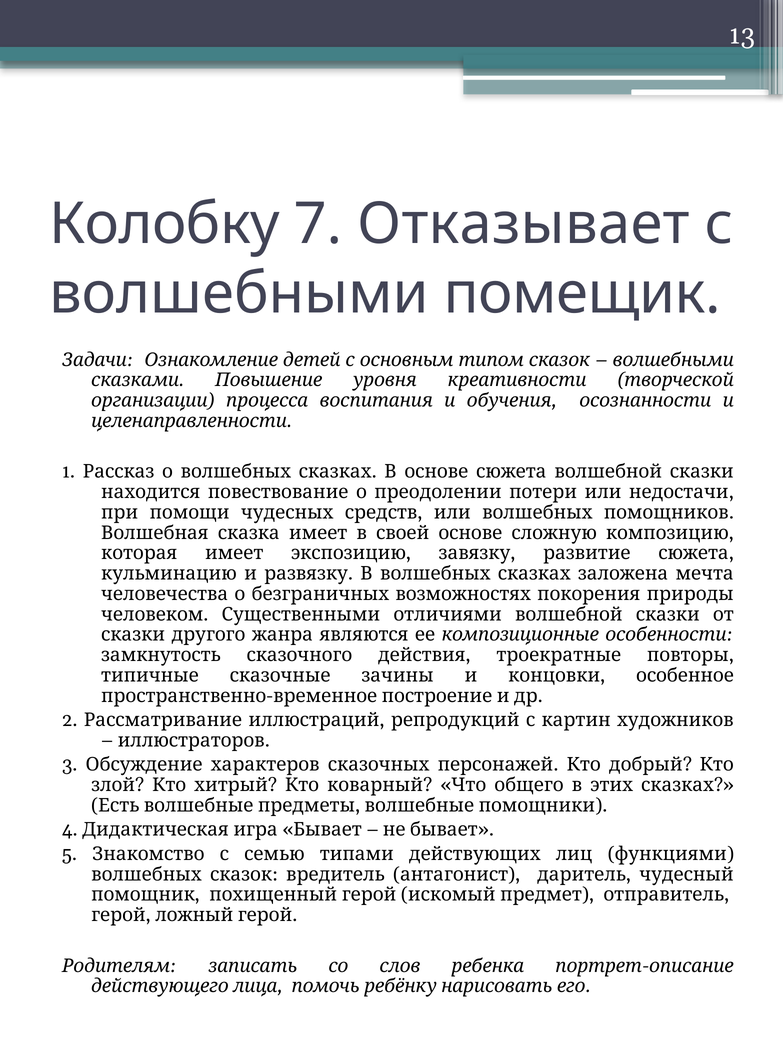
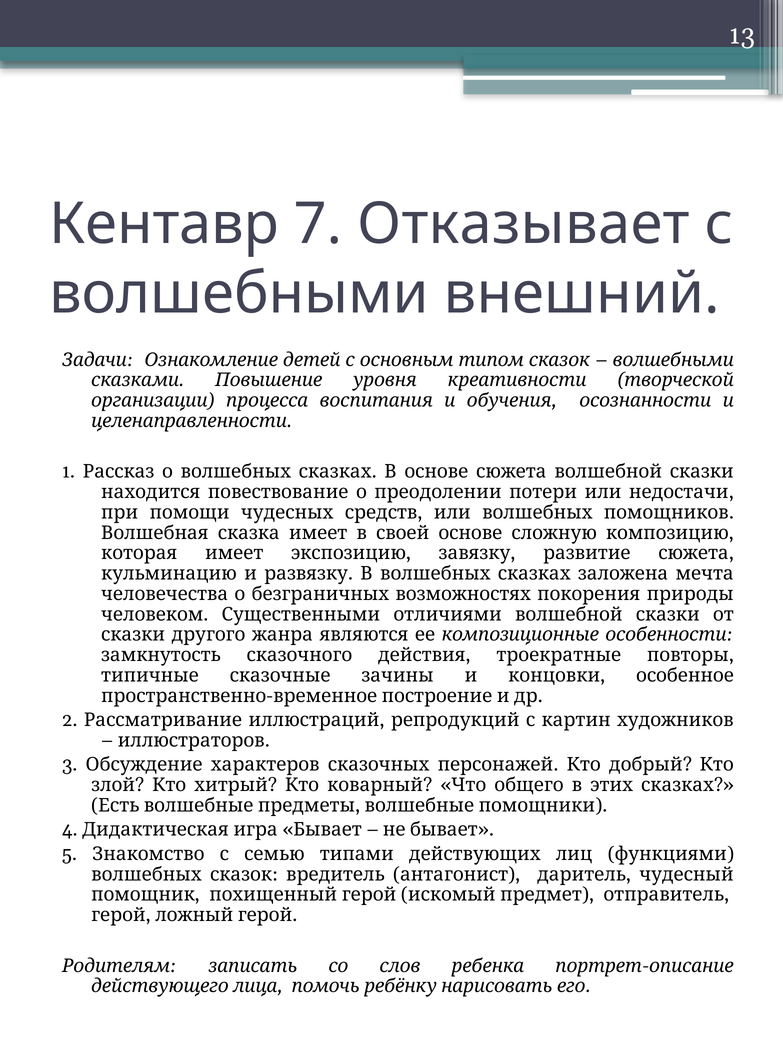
Колобку: Колобку -> Кентавр (164, 224)
помещик: помещик -> внешний (582, 294)
